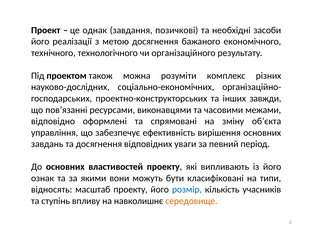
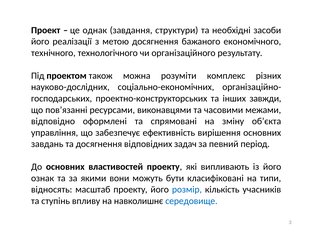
позичкові: позичкові -> структури (177, 30)
уваги: уваги -> задач (185, 144)
середовище colour: orange -> blue (191, 201)
